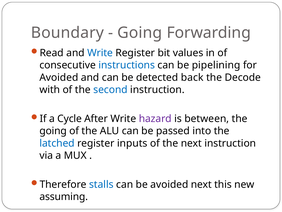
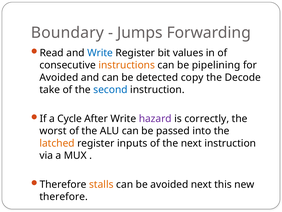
Going: Going -> Jumps (140, 33)
instructions colour: blue -> orange (127, 65)
back: back -> copy (192, 77)
with: with -> take (50, 90)
between: between -> correctly (207, 118)
going: going -> worst (53, 131)
latched colour: blue -> orange (57, 143)
stalls colour: blue -> orange (101, 184)
assuming: assuming -> therefore (64, 196)
